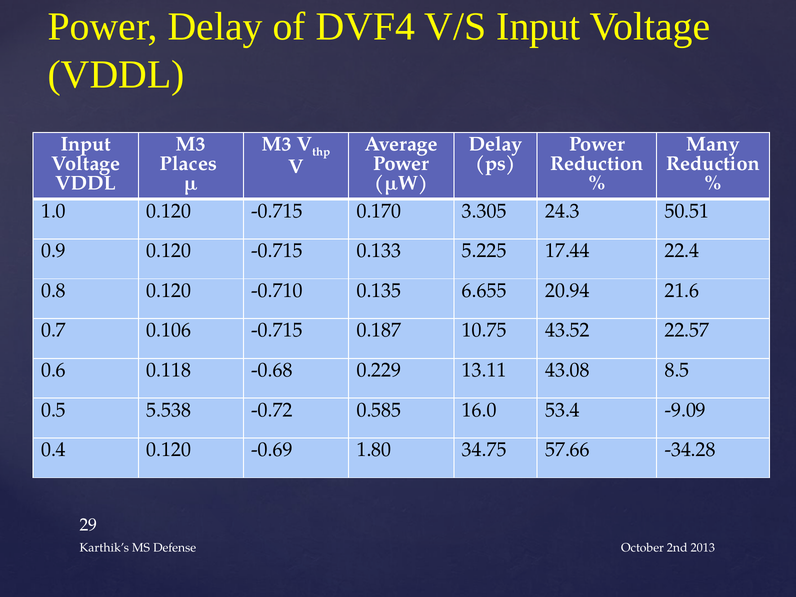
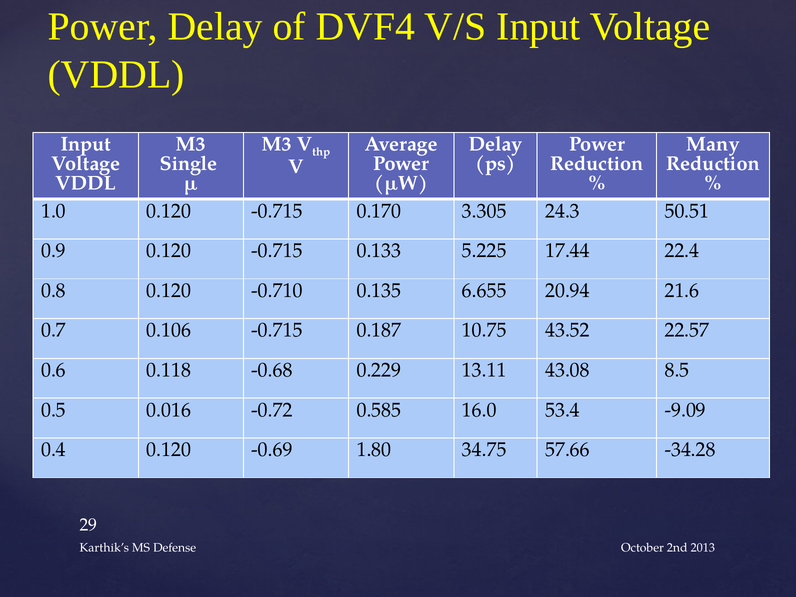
Places: Places -> Single (188, 164)
5.538: 5.538 -> 0.016 (169, 410)
